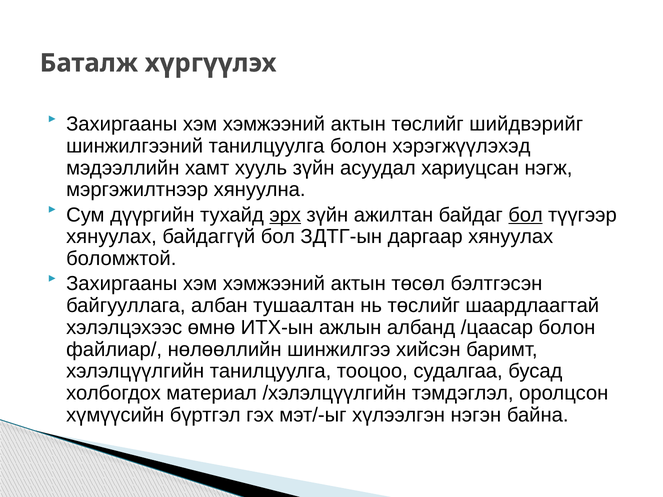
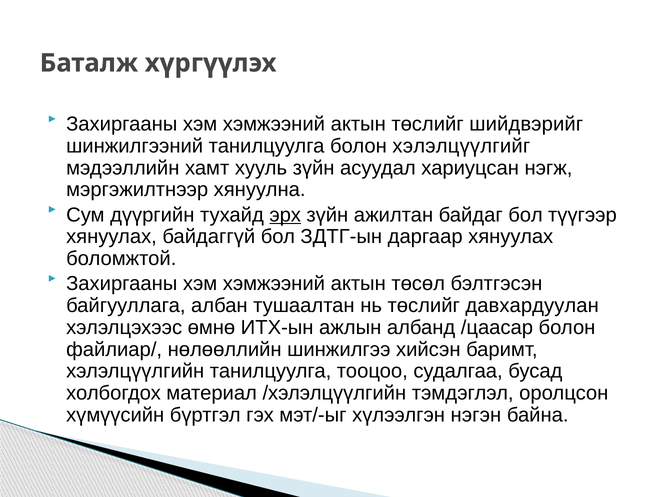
хэрэгжүүлэхэд: хэрэгжүүлэхэд -> хэлэлцүүлгийг (461, 146)
бол underline: present -> none (526, 215)
шаардлаагтай: шаардлаагтай -> давхардуулан (532, 306)
